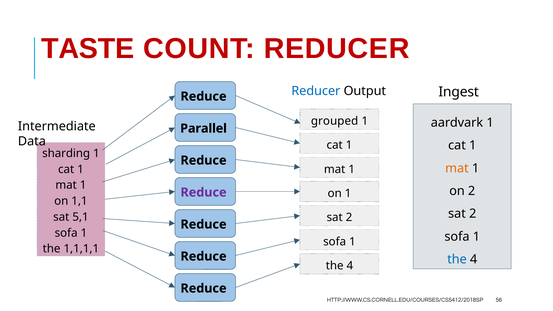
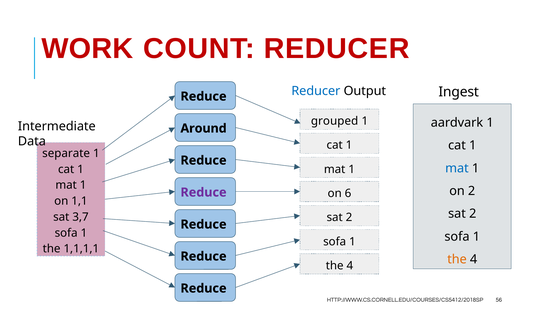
TASTE: TASTE -> WORK (87, 49)
Parallel: Parallel -> Around (204, 128)
sharding: sharding -> separate (66, 153)
mat colour: orange -> blue (457, 168)
on 1: 1 -> 6 (348, 193)
5,1: 5,1 -> 3,7 (80, 217)
the colour: blue -> orange (457, 259)
